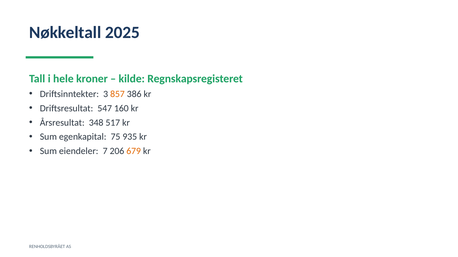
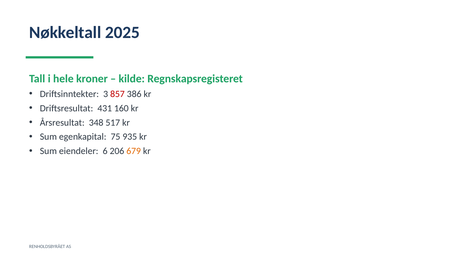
857 colour: orange -> red (117, 94)
547: 547 -> 431 (105, 108)
7: 7 -> 6 (105, 151)
